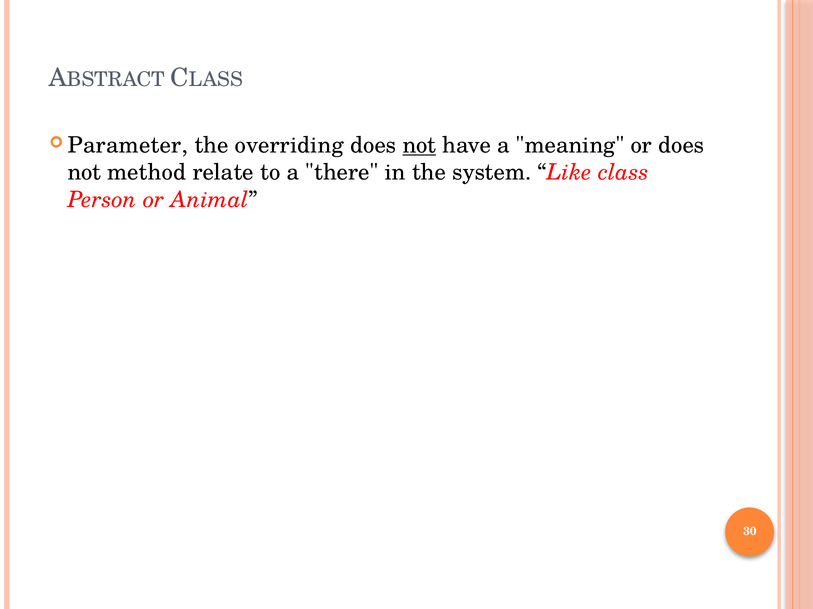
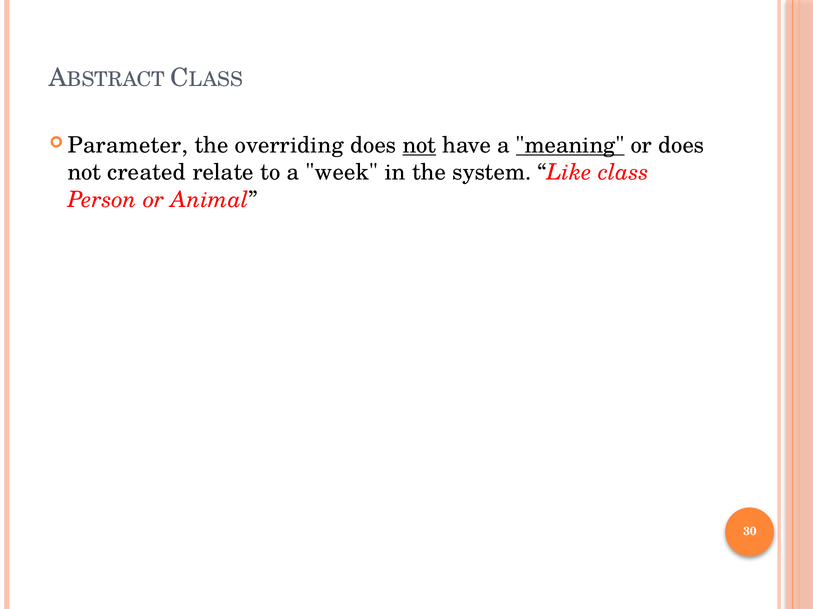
meaning underline: none -> present (570, 146)
method: method -> created (147, 173)
there: there -> week (342, 173)
